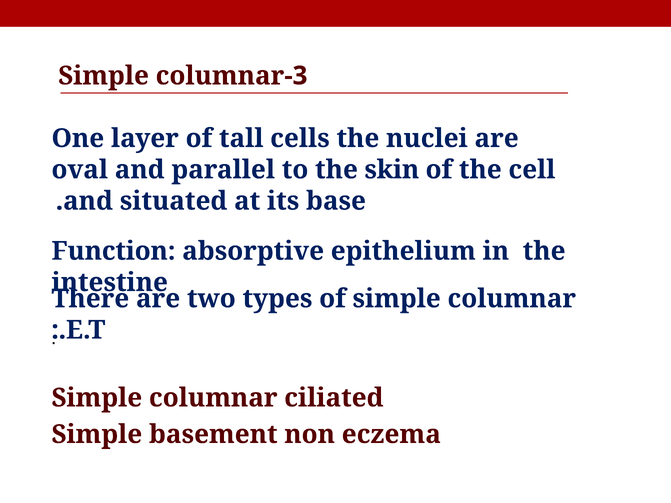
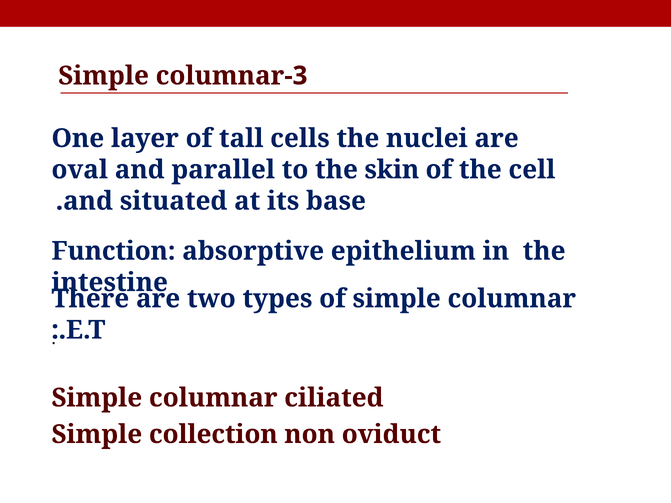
basement: basement -> collection (213, 435)
eczema: eczema -> oviduct (391, 435)
